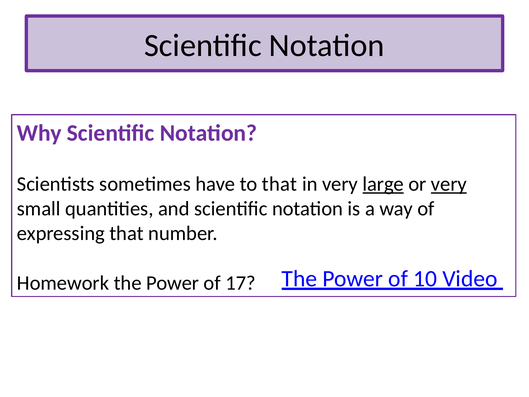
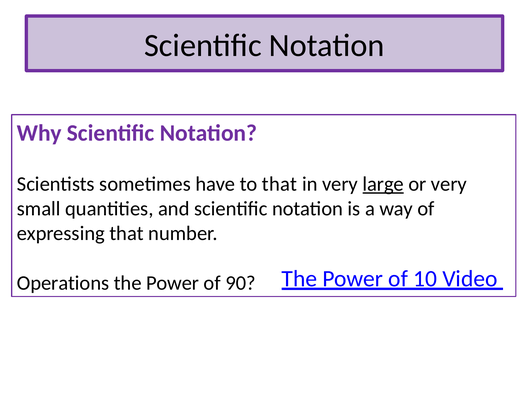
very underline: present -> none (449, 184)
Homework: Homework -> Operations (63, 283)
17: 17 -> 90 (241, 283)
